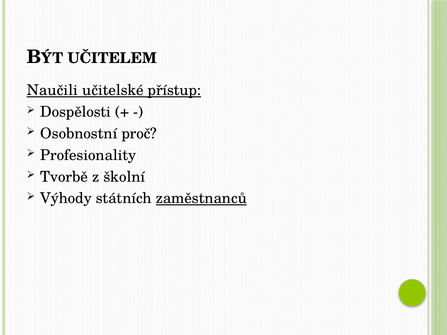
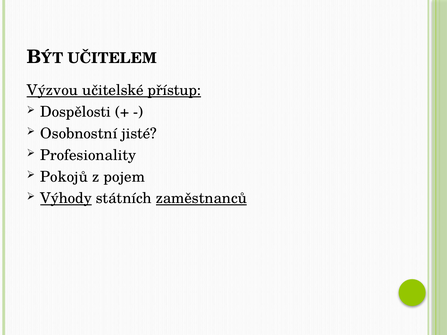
Naučili: Naučili -> Výzvou (52, 90)
proč: proč -> jisté (139, 134)
Tvorbě: Tvorbě -> Pokojů (64, 177)
školní: školní -> pojem (124, 177)
Výhody underline: none -> present (66, 199)
